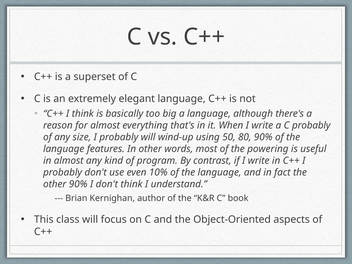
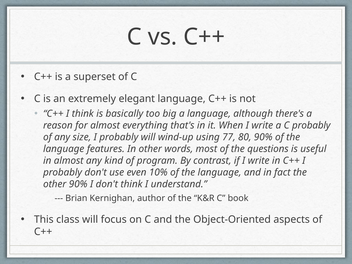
50: 50 -> 77 (229, 137)
powering: powering -> questions (268, 149)
